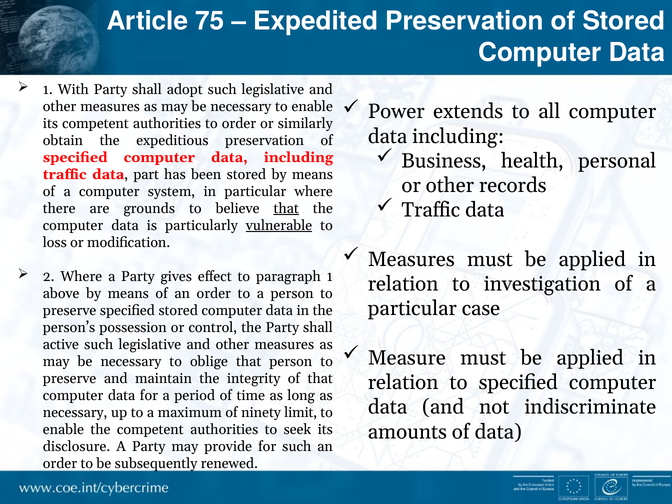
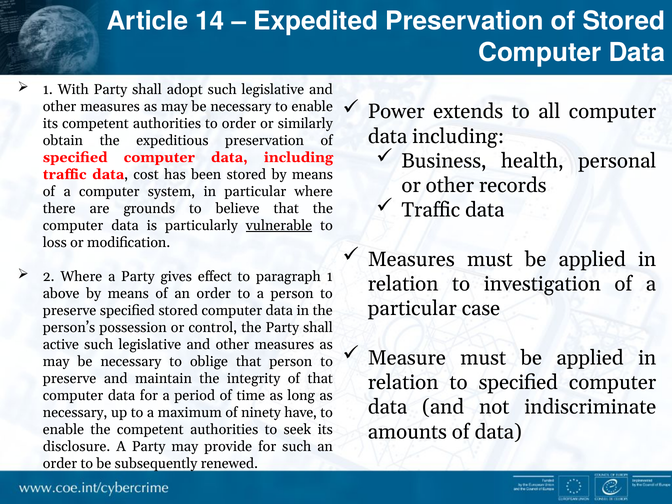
75: 75 -> 14 (210, 21)
part: part -> cost (146, 174)
that underline: present -> none (286, 208)
limit: limit -> have (301, 413)
